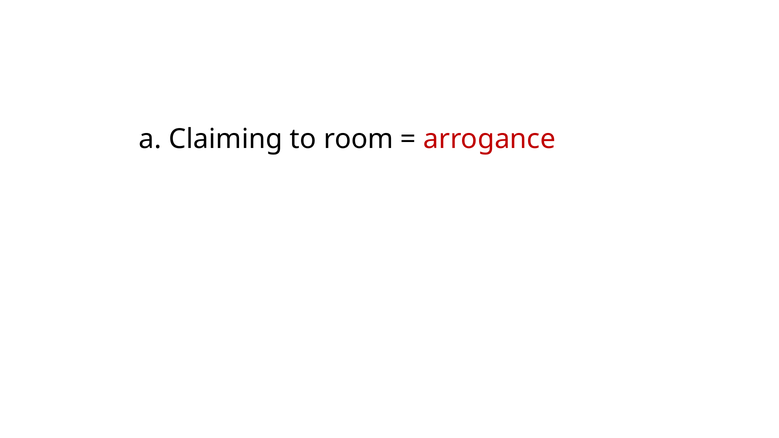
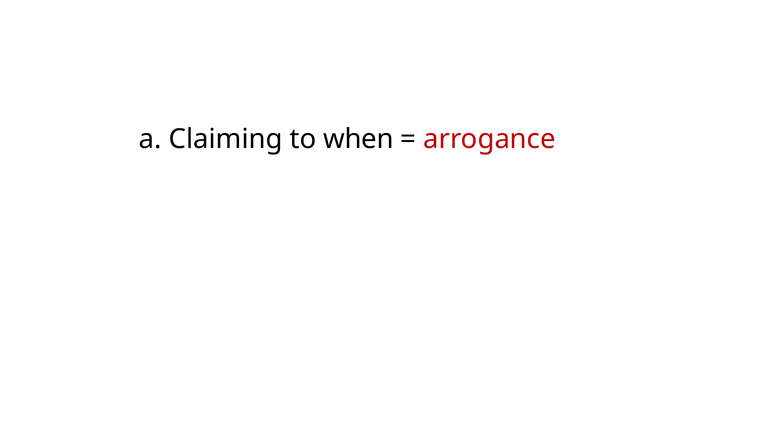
room: room -> when (359, 139)
